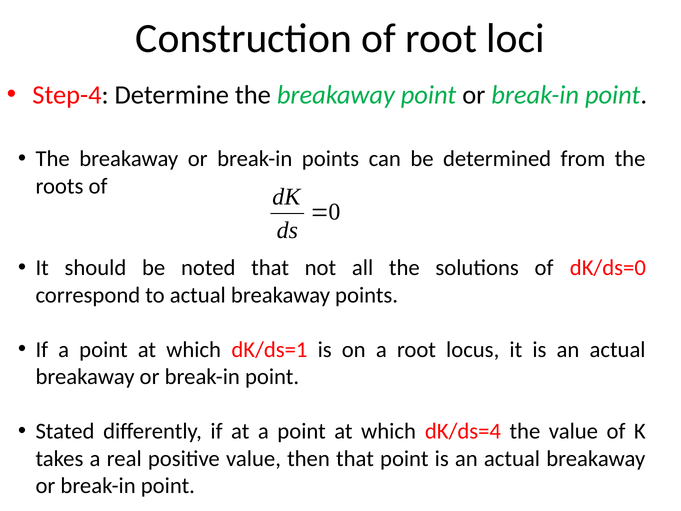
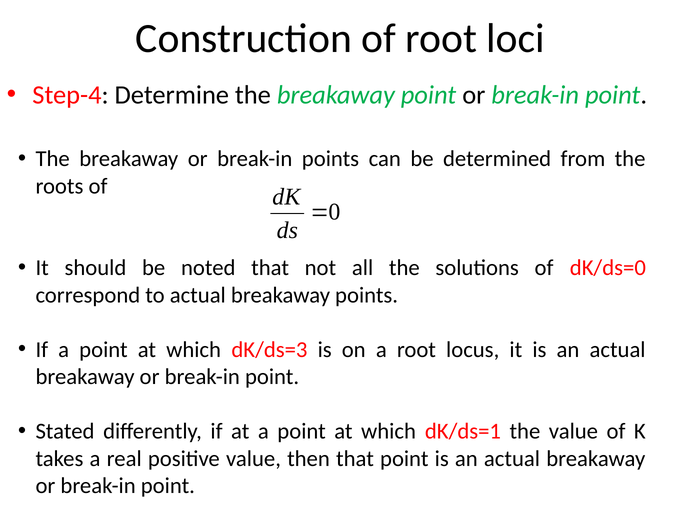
dK/ds=1: dK/ds=1 -> dK/ds=3 (269, 349)
dK/ds=4: dK/ds=4 -> dK/ds=1 (463, 431)
